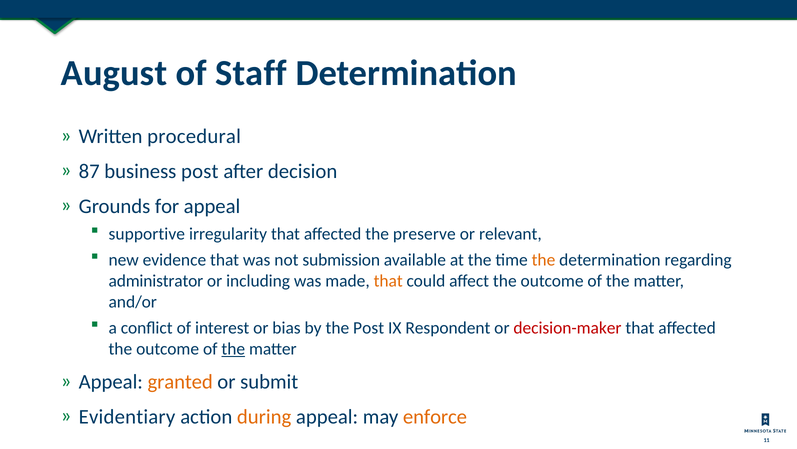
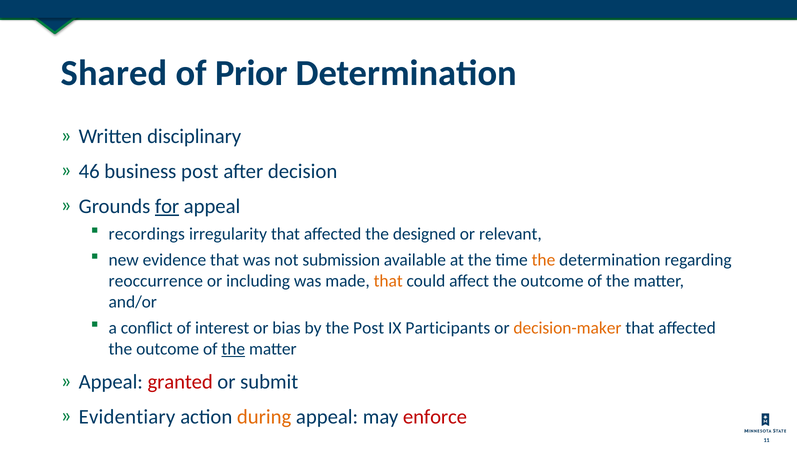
August: August -> Shared (114, 73)
Staff: Staff -> Prior (251, 73)
procedural: procedural -> disciplinary (194, 136)
87: 87 -> 46 (89, 171)
for underline: none -> present (167, 206)
supportive: supportive -> recordings (147, 234)
preserve: preserve -> designed (424, 234)
administrator: administrator -> reoccurrence (156, 280)
Respondent: Respondent -> Participants (448, 327)
decision-maker colour: red -> orange (567, 327)
granted colour: orange -> red (180, 381)
enforce colour: orange -> red (435, 416)
